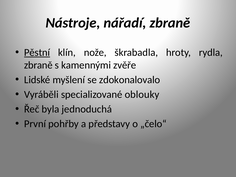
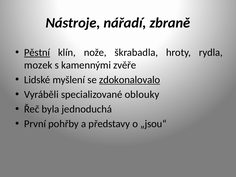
zbraně: zbraně -> mozek (38, 65)
zdokonalovalo underline: none -> present (130, 80)
„čelo“: „čelo“ -> „jsou“ (153, 124)
